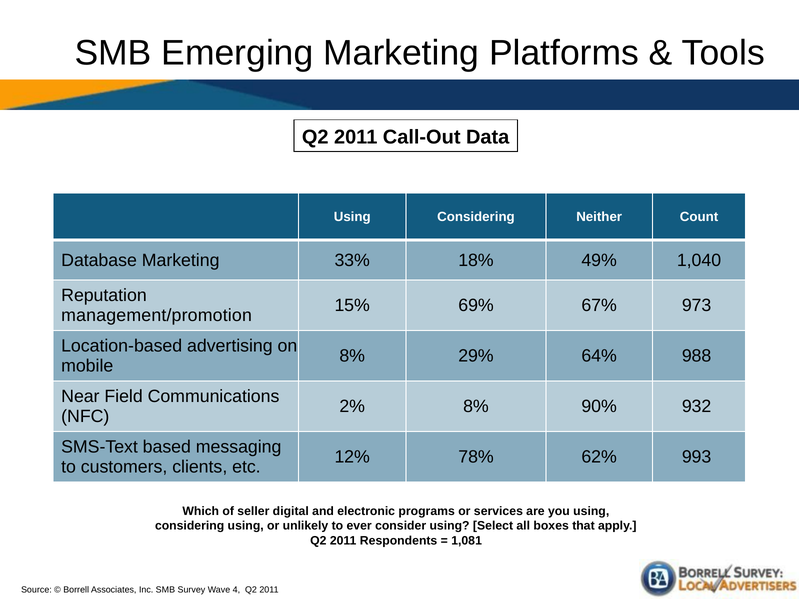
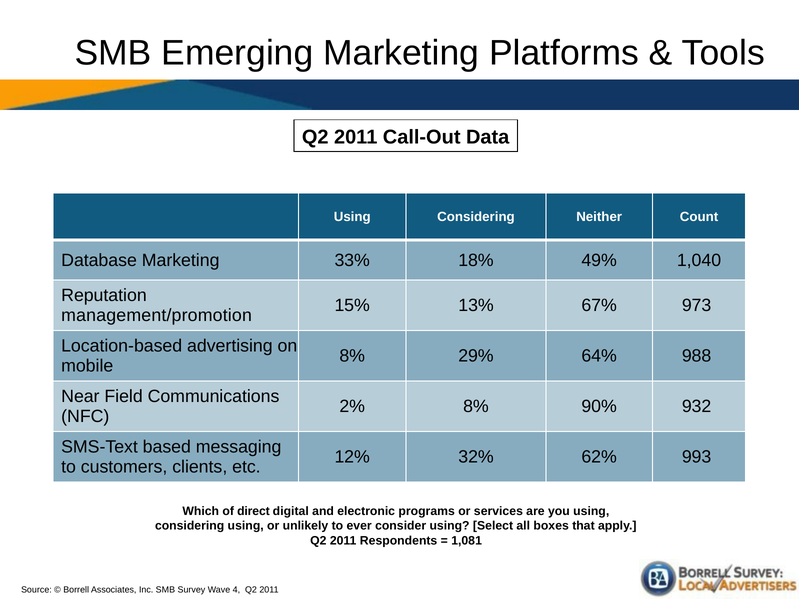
69%: 69% -> 13% (476, 305)
78%: 78% -> 32% (476, 457)
seller: seller -> direct (253, 511)
